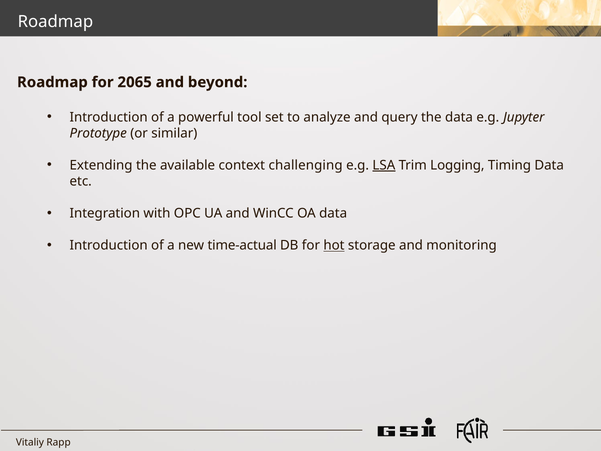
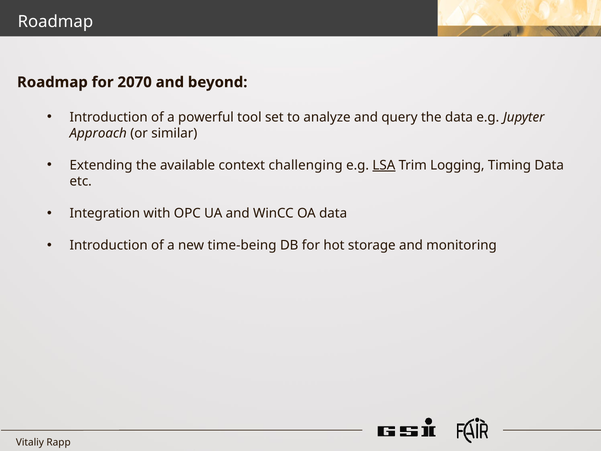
2065: 2065 -> 2070 (135, 82)
Prototype: Prototype -> Approach (98, 133)
time-actual: time-actual -> time-being (242, 245)
hot underline: present -> none (334, 245)
